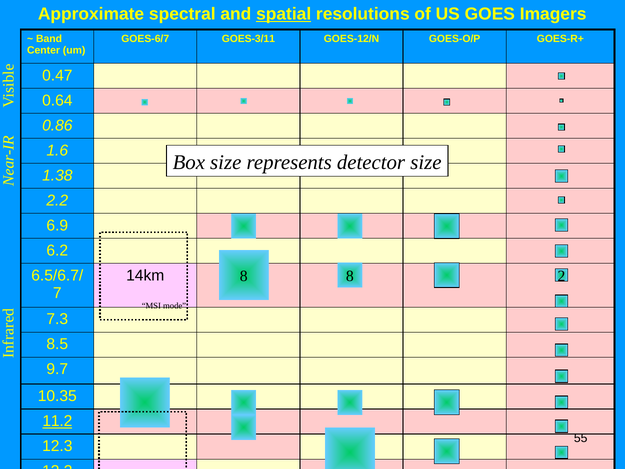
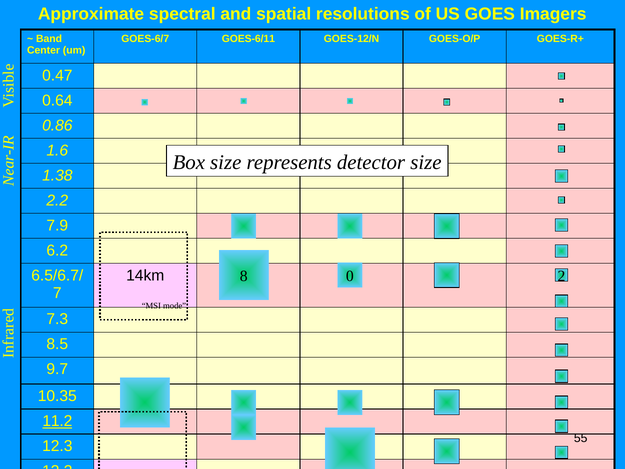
spatial underline: present -> none (284, 14)
GOES-3/11: GOES-3/11 -> GOES-6/11 (248, 39)
6.9: 6.9 -> 7.9 (57, 225)
8 8: 8 -> 0 (350, 276)
